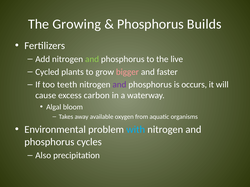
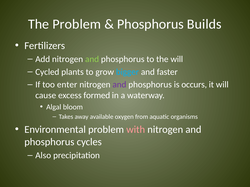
The Growing: Growing -> Problem (77, 24)
the live: live -> will (177, 59)
bigger colour: pink -> light blue (127, 72)
teeth: teeth -> enter (67, 85)
carbon: carbon -> formed (97, 96)
with colour: light blue -> pink (136, 130)
